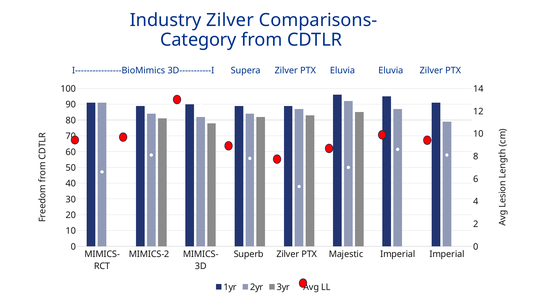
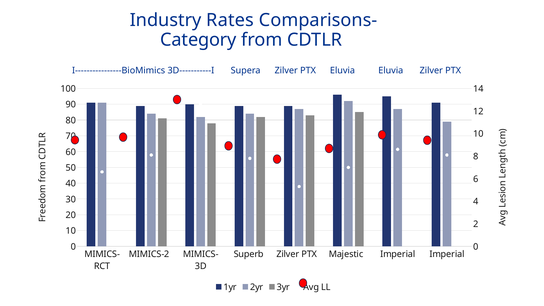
Industry Zilver: Zilver -> Rates (230, 20)
